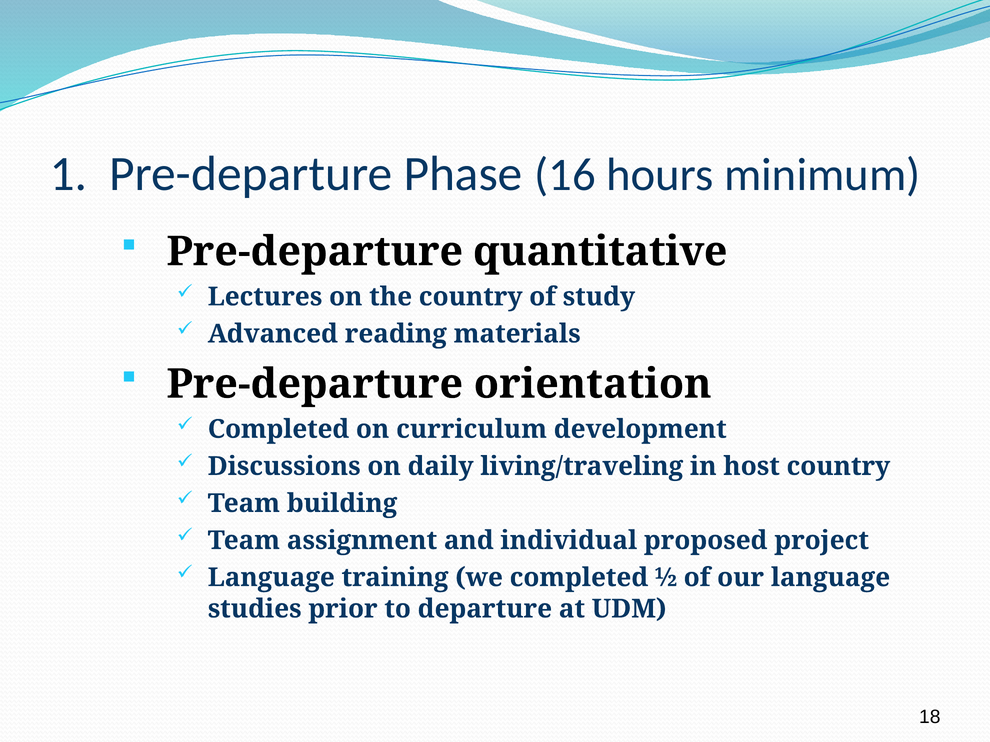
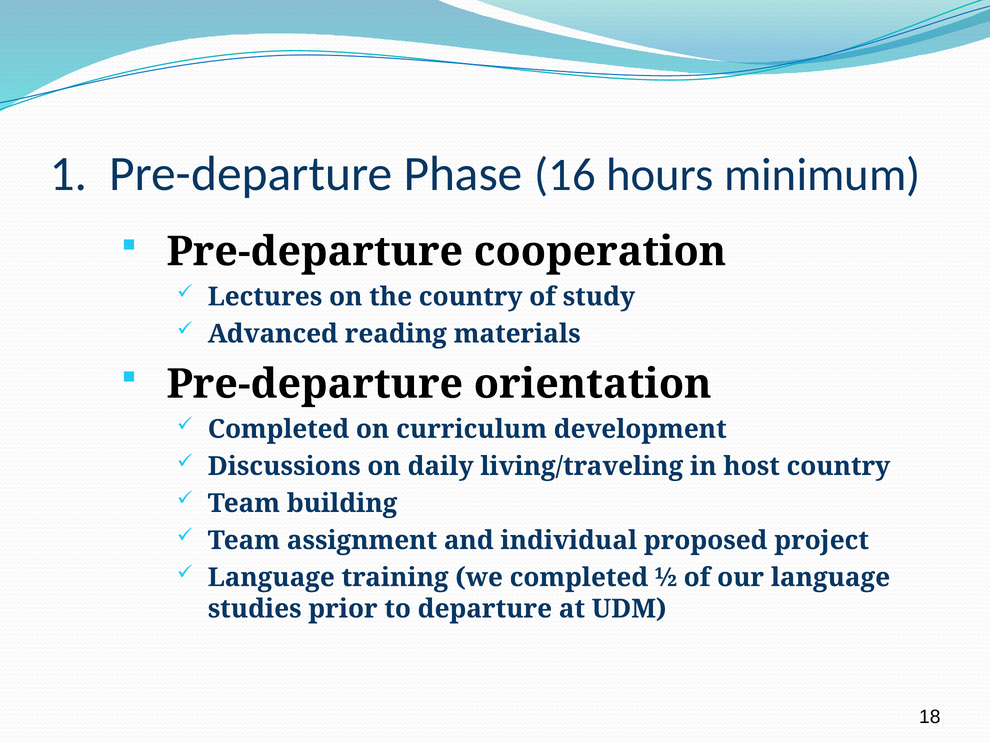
quantitative: quantitative -> cooperation (600, 252)
